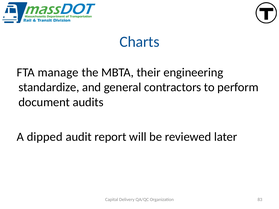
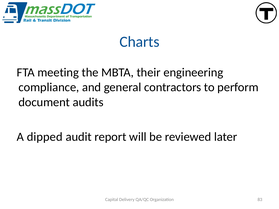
manage: manage -> meeting (58, 72)
standardize: standardize -> compliance (49, 87)
